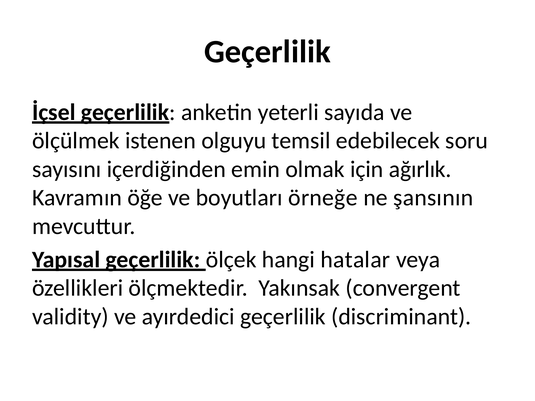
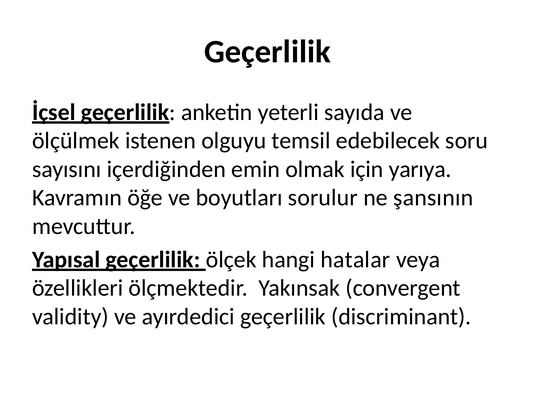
ağırlık: ağırlık -> yarıya (420, 169)
örneğe: örneğe -> sorulur (323, 198)
